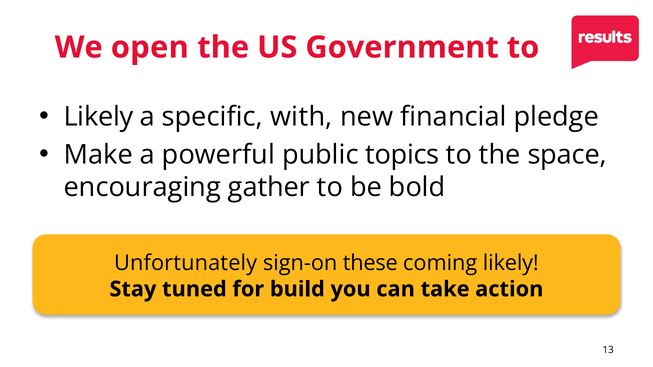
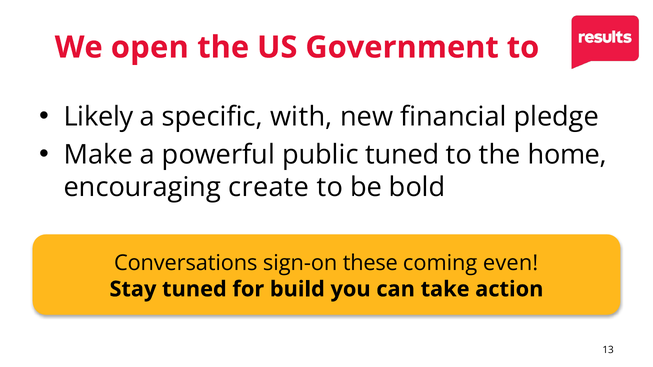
public topics: topics -> tuned (402, 155)
space: space -> home (567, 155)
gather: gather -> create (269, 188)
Unfortunately: Unfortunately -> Conversations (186, 263)
coming likely: likely -> even (511, 263)
